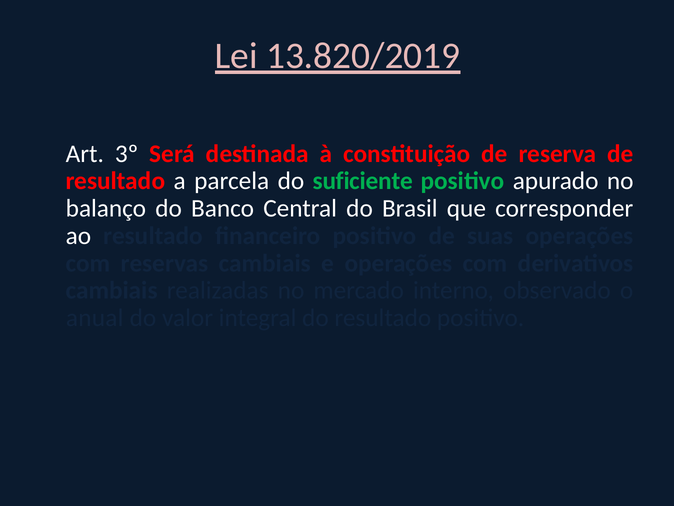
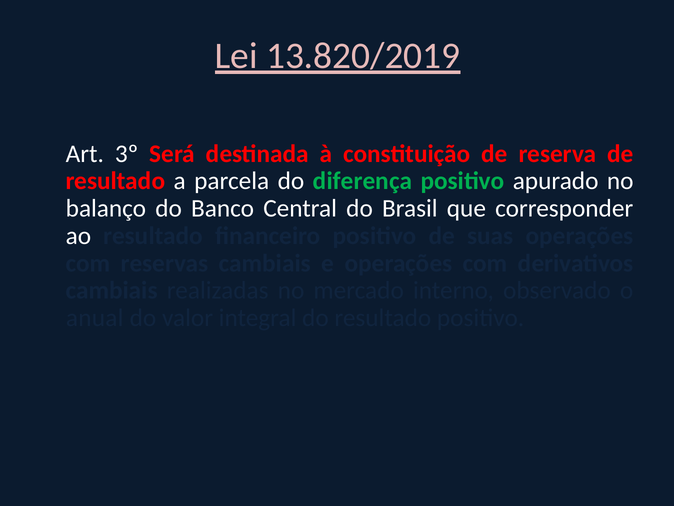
suficiente: suficiente -> diferença (363, 181)
